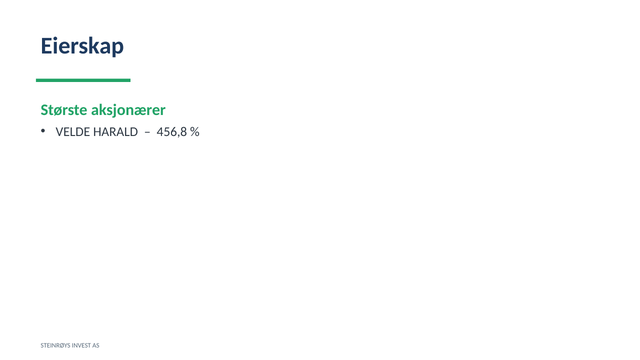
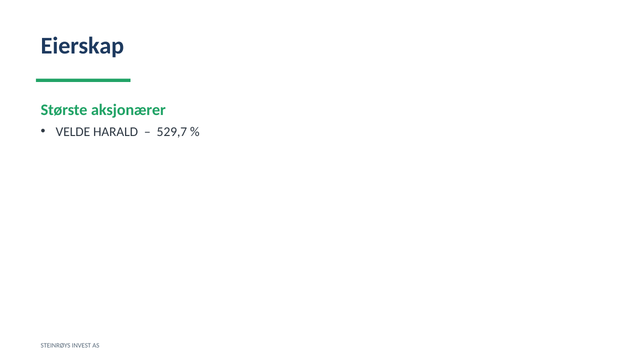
456,8: 456,8 -> 529,7 (172, 132)
